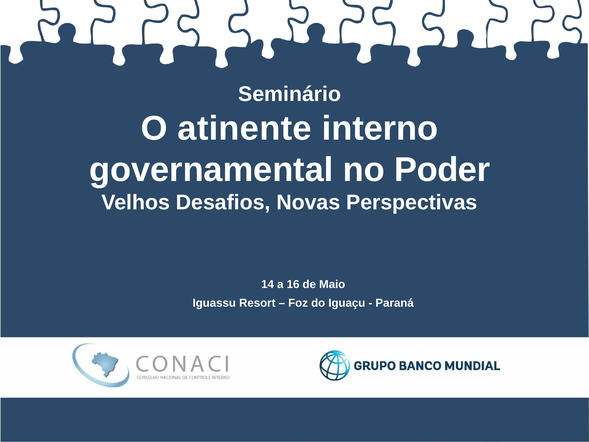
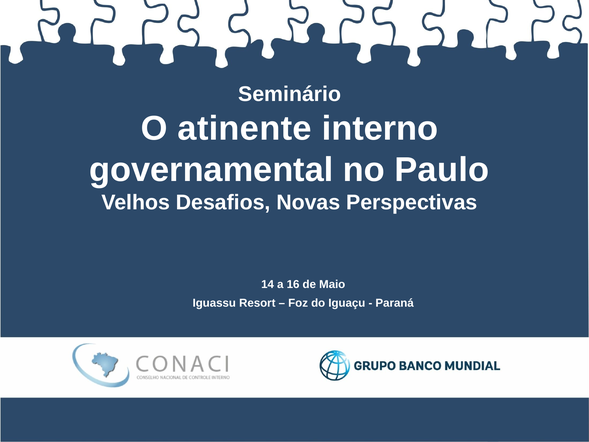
Poder: Poder -> Paulo (442, 170)
